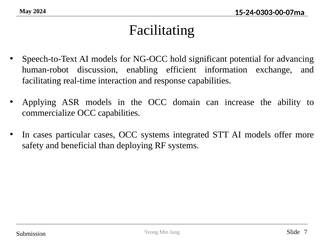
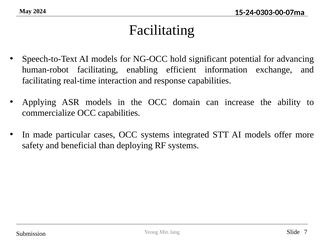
human-robot discussion: discussion -> facilitating (98, 70)
In cases: cases -> made (43, 135)
